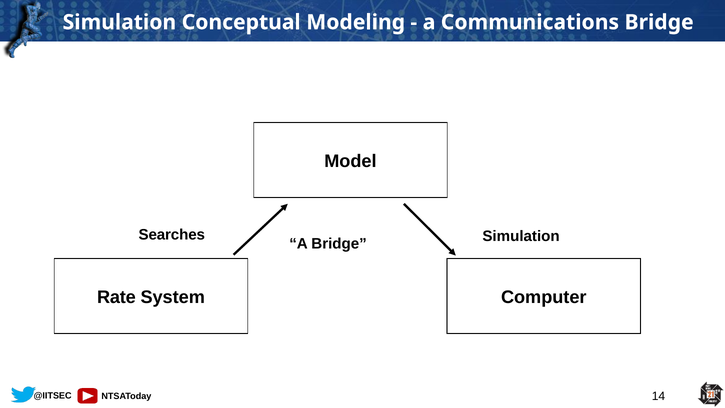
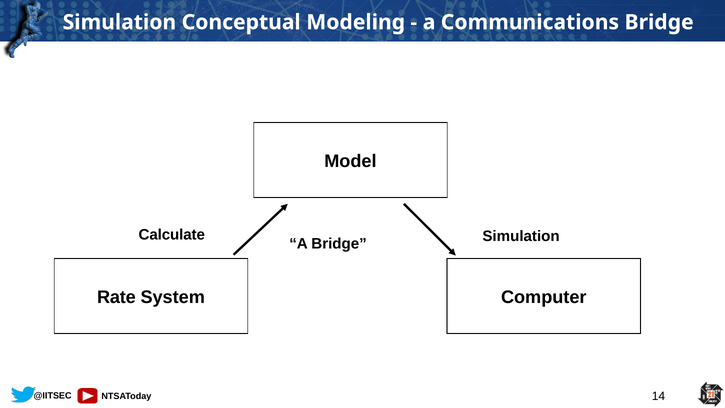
Searches: Searches -> Calculate (172, 235)
